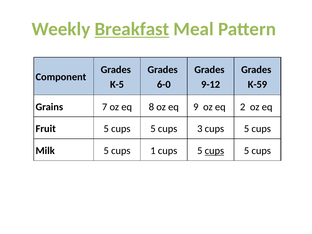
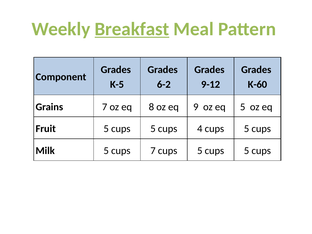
6-0: 6-0 -> 6-2 (164, 84)
K-59: K-59 -> K-60 (257, 84)
eq 2: 2 -> 5 (243, 107)
3: 3 -> 4 (200, 129)
cups 1: 1 -> 7 (153, 151)
cups underline: present -> none (214, 151)
